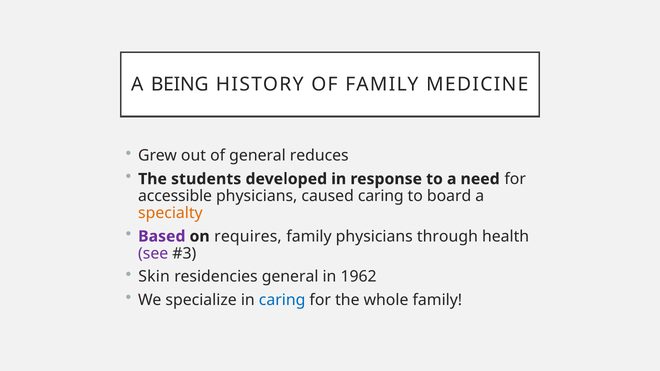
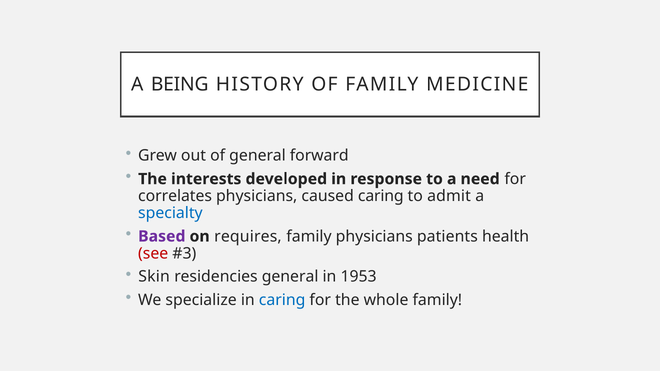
reduces: reduces -> forward (319, 156)
students: students -> interests (206, 179)
accessible: accessible -> correlates (175, 196)
board: board -> admit (449, 196)
specialty colour: orange -> blue (170, 213)
through: through -> patients (447, 237)
see colour: purple -> red (153, 254)
1962: 1962 -> 1953 (359, 277)
